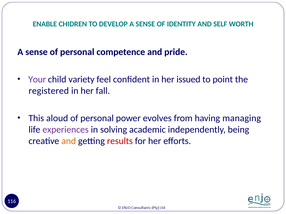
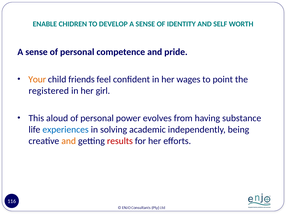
Your colour: purple -> orange (37, 80)
variety: variety -> friends (81, 80)
issued: issued -> wages (188, 80)
fall: fall -> girl (103, 91)
managing: managing -> substance (242, 118)
experiences colour: purple -> blue (66, 130)
